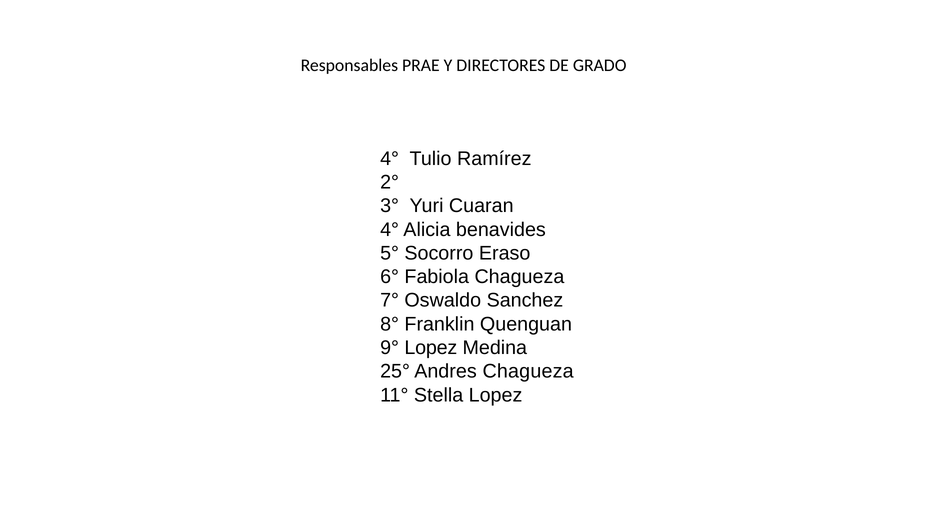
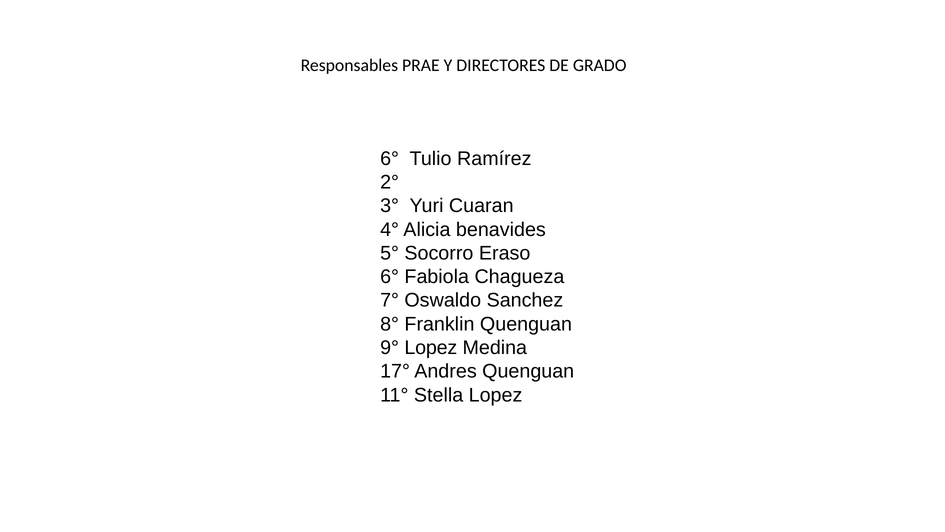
4°: 4° -> 6° (390, 158)
25°: 25° -> 17° (395, 371)
Andres Chagueza: Chagueza -> Quenguan (528, 371)
